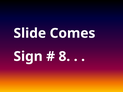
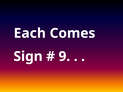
Slide: Slide -> Each (30, 33)
8: 8 -> 9 (64, 57)
